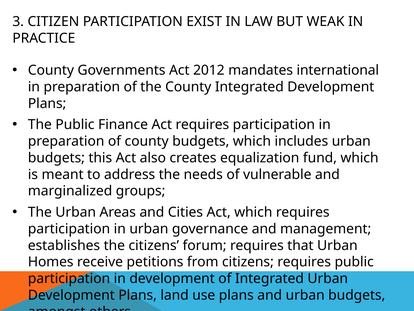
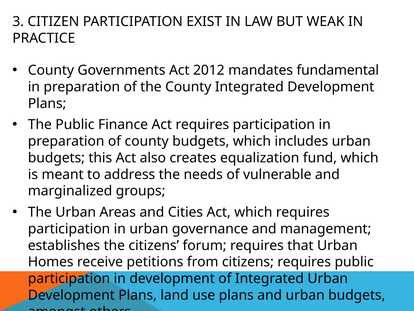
international: international -> fundamental (338, 70)
